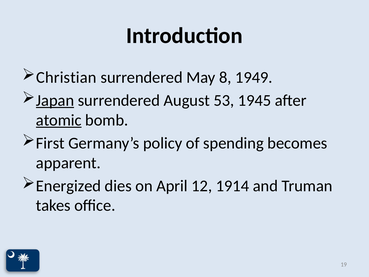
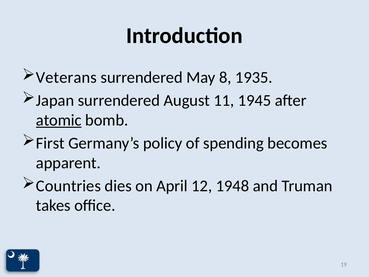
Christian: Christian -> Veterans (66, 77)
1949: 1949 -> 1935 (254, 77)
Japan underline: present -> none (55, 100)
53: 53 -> 11 (224, 100)
Energized: Energized -> Countries (68, 186)
1914: 1914 -> 1948 (232, 186)
